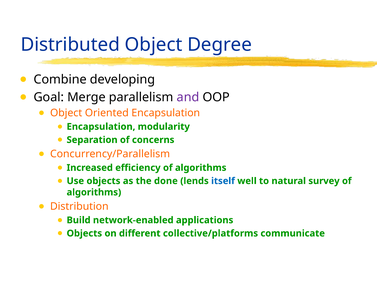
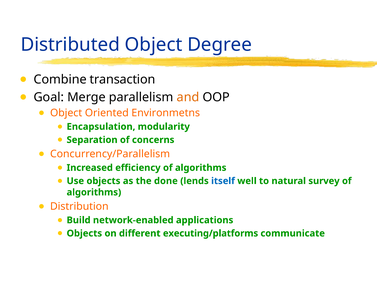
developing: developing -> transaction (123, 79)
and colour: purple -> orange (188, 97)
Oriented Encapsulation: Encapsulation -> Environmetns (166, 113)
collective/platforms: collective/platforms -> executing/platforms (211, 233)
